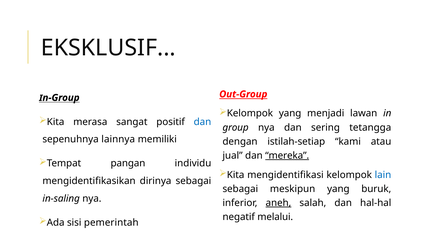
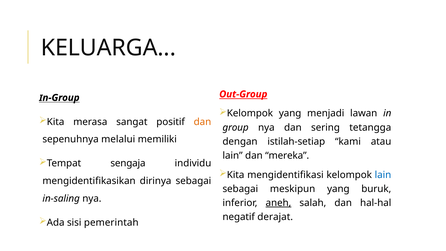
EKSKLUSIF: EKSKLUSIF -> KELUARGA (108, 48)
dan colour: blue -> orange (202, 122)
lainnya: lainnya -> melalui (118, 139)
jual: jual -> lain (233, 155)
mereka underline: present -> none (287, 155)
pangan: pangan -> sengaja (128, 163)
melalui: melalui -> derajat (275, 217)
